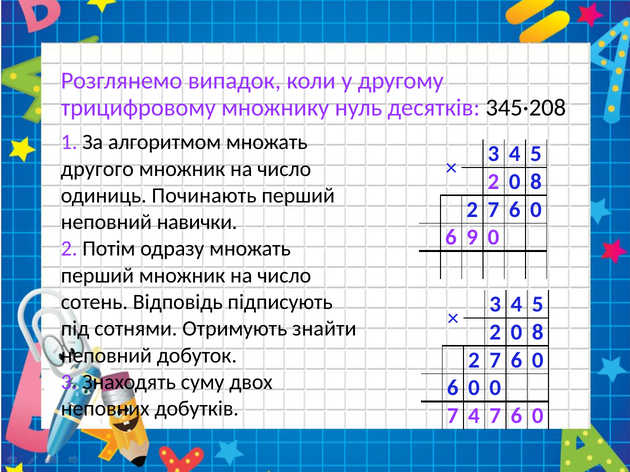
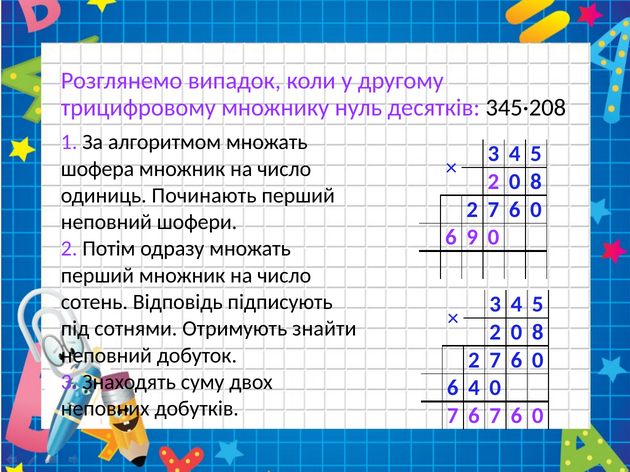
другого: другого -> шофера (98, 169)
навички: навички -> шофери (197, 222)
0: 0 -> 4 (474, 388)
4: 4 -> 6 (474, 416)
